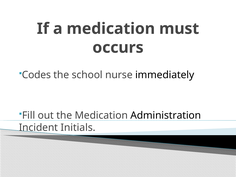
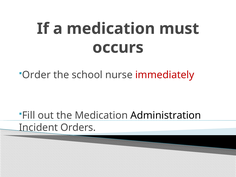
Codes: Codes -> Order (36, 75)
immediately colour: black -> red (165, 75)
Initials: Initials -> Orders (78, 128)
